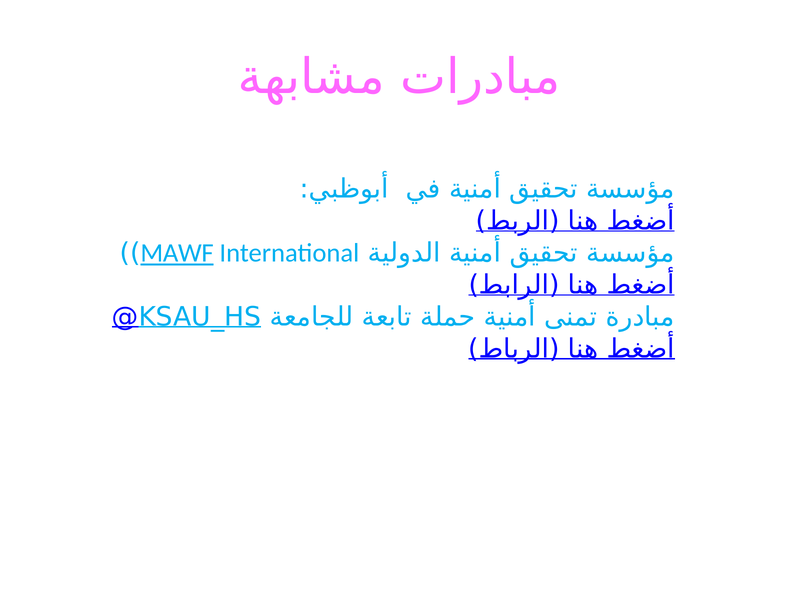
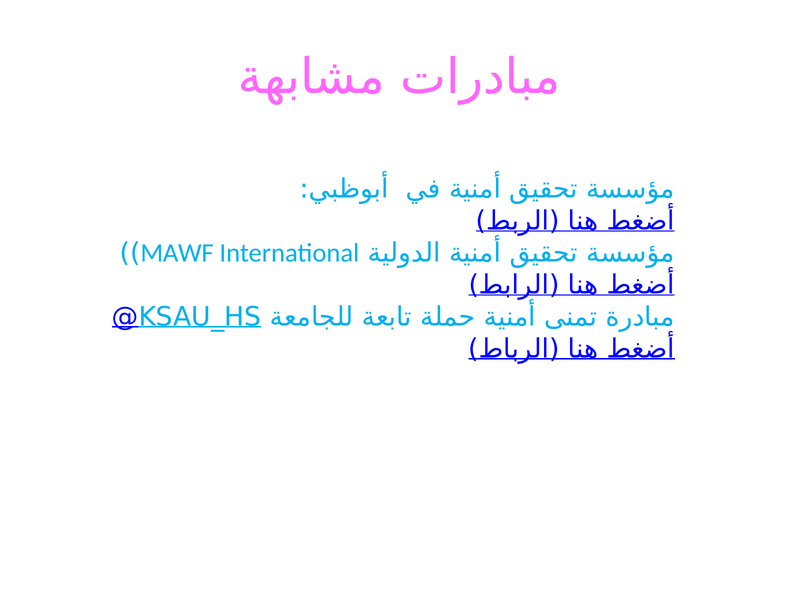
MAWF underline: present -> none (177, 253)
